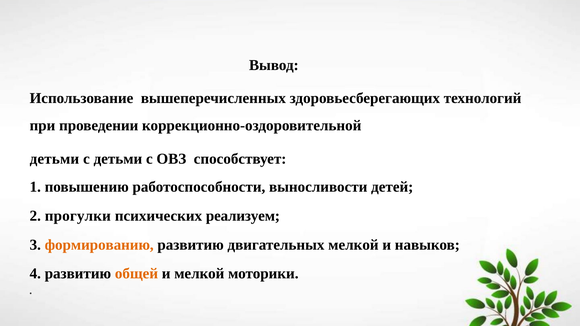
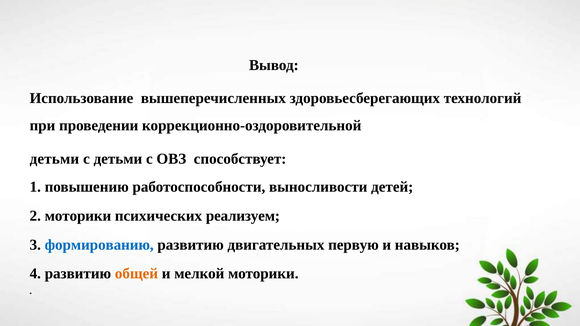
2 прогулки: прогулки -> моторики (78, 216)
формированию colour: orange -> blue (99, 245)
двигательных мелкой: мелкой -> первую (353, 245)
